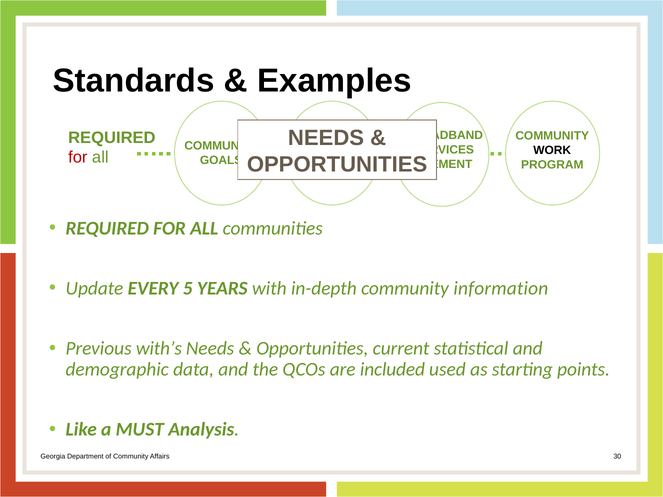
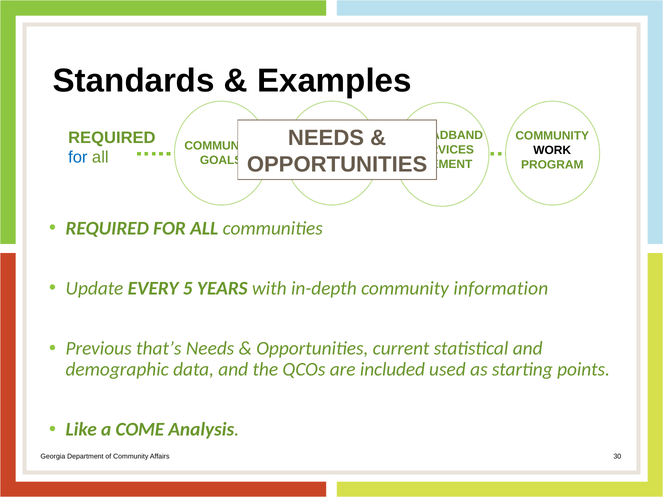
for colour: red -> blue (78, 158)
with’s: with’s -> that’s (159, 349)
MUST: MUST -> COME (140, 430)
